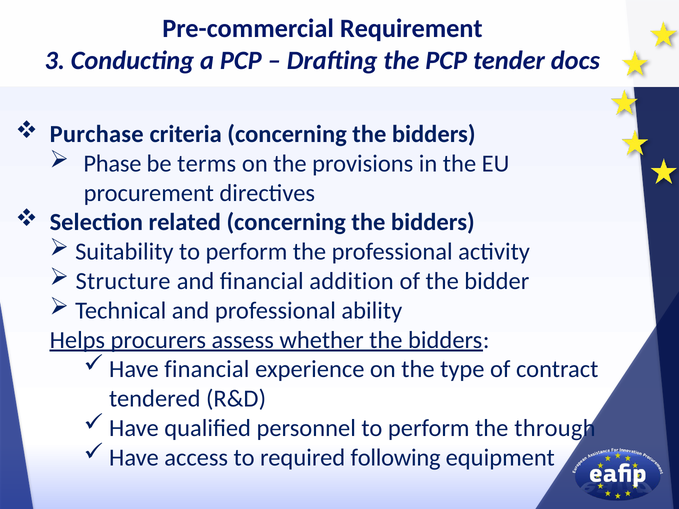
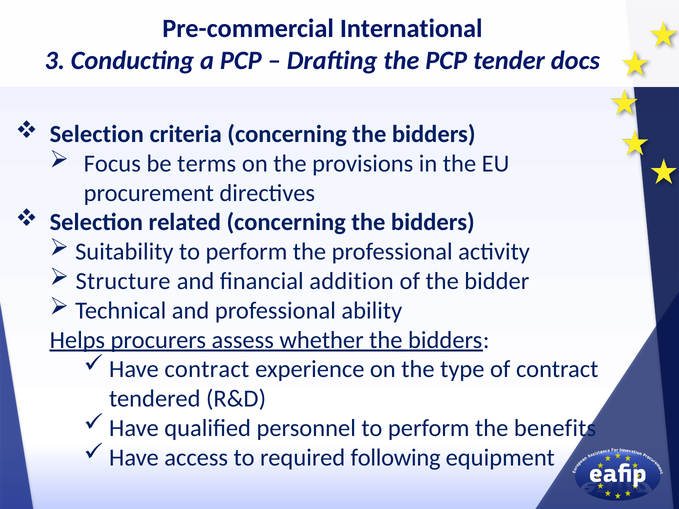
Requirement: Requirement -> International (411, 29)
Purchase: Purchase -> Selection (97, 134)
Phase: Phase -> Focus (112, 164)
Have financial: financial -> contract (207, 370)
through: through -> benefits (555, 428)
